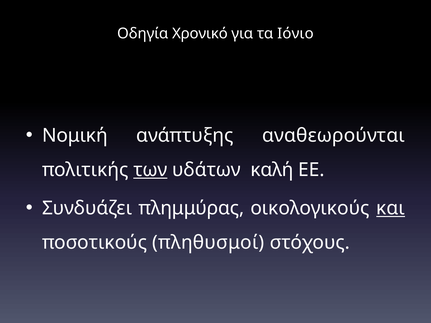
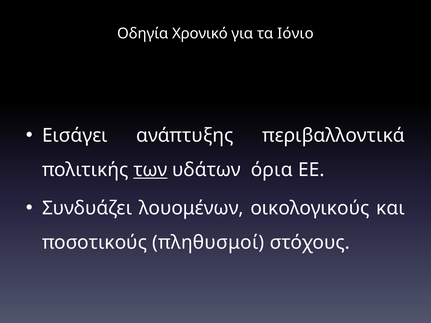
Νομική: Νομική -> Εισάγει (75, 135)
αναθεωρούνται: αναθεωρούνται -> περιβαλλοντικά (334, 135)
καλή: καλή -> όρια (272, 170)
πλημμύρας: πλημμύρας -> λουομένων (191, 208)
και underline: present -> none (391, 208)
